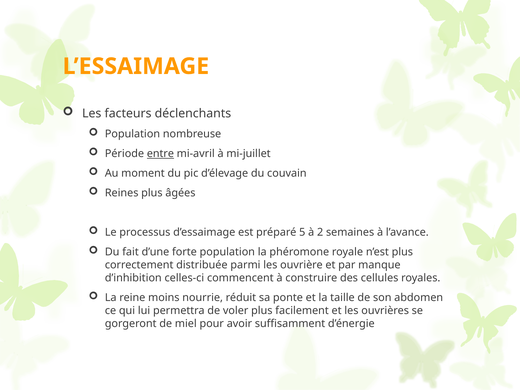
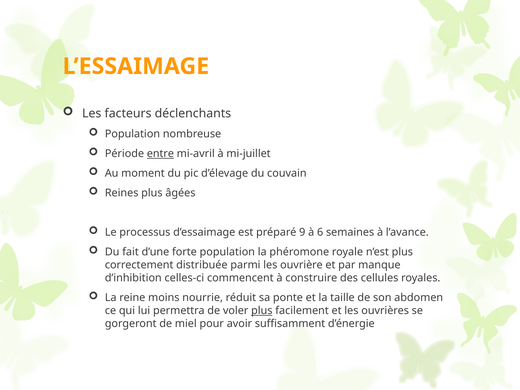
5: 5 -> 9 (302, 232)
2: 2 -> 6 (320, 232)
plus underline: none -> present (262, 311)
